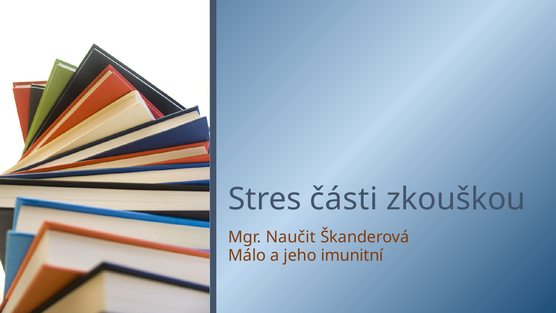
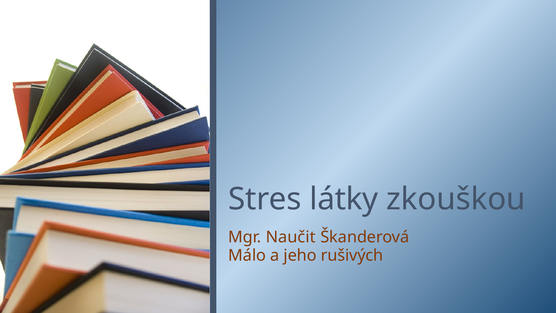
části: části -> látky (344, 199)
imunitní: imunitní -> rušivých (352, 256)
